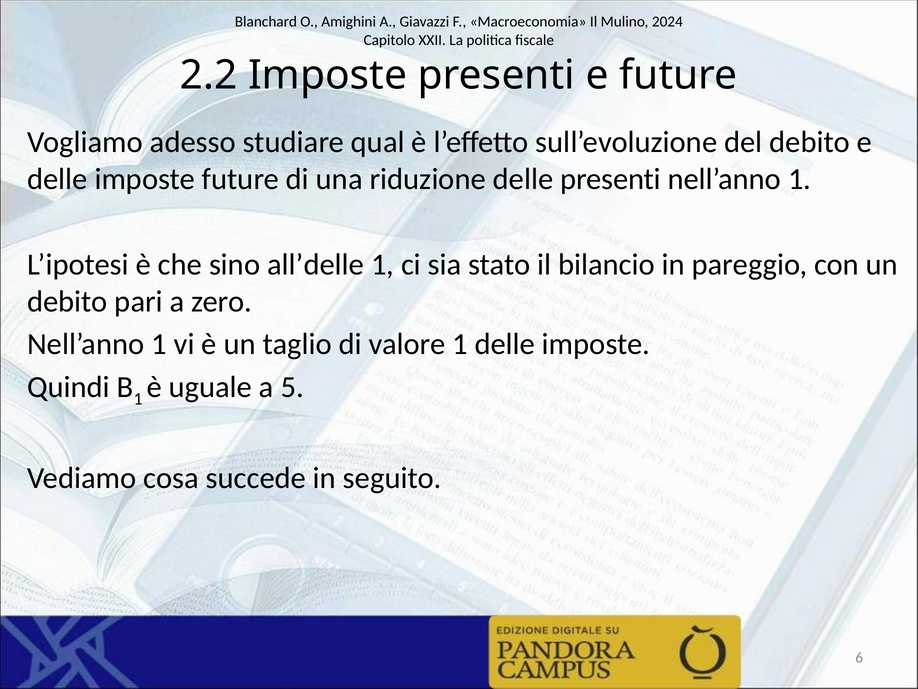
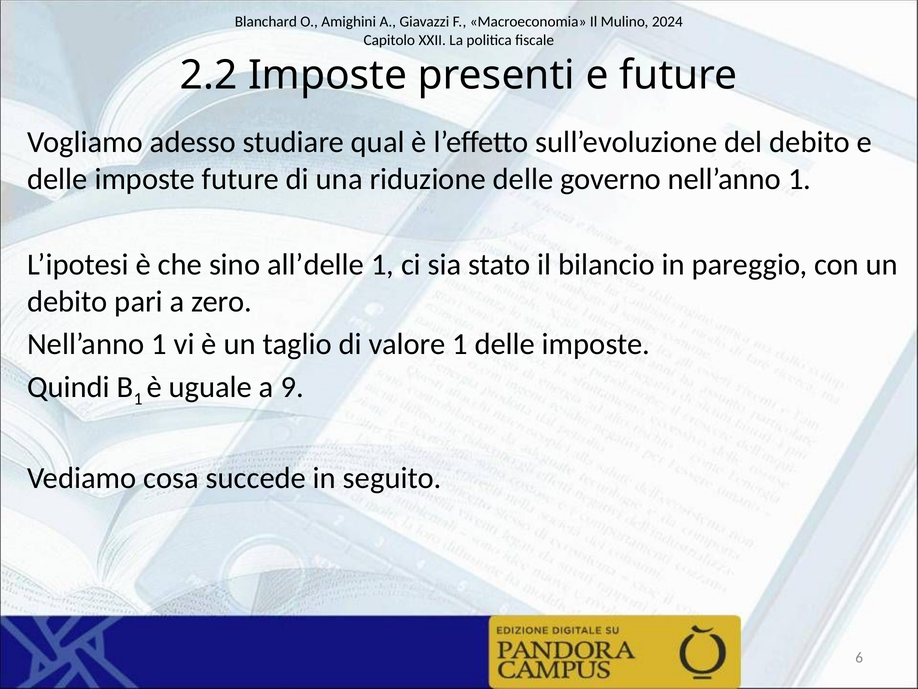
delle presenti: presenti -> governo (611, 179)
5: 5 -> 9 (292, 387)
